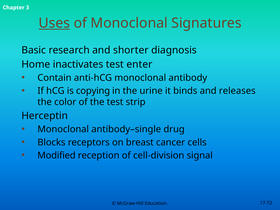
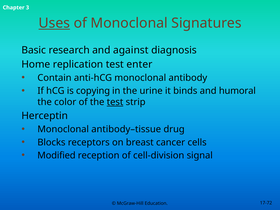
shorter: shorter -> against (131, 50)
inactivates: inactivates -> replication (78, 64)
releases: releases -> humoral (237, 91)
test underline: none -> present (115, 102)
antibody–single: antibody–single -> antibody–tissue (126, 129)
